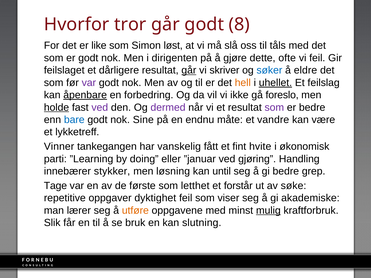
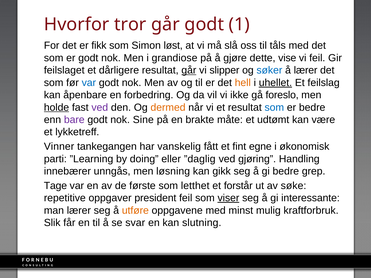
8: 8 -> 1 (239, 24)
like: like -> fikk (99, 46)
dirigenten: dirigenten -> grandiose (175, 58)
ofte: ofte -> vise (287, 58)
skriver: skriver -> slipper (224, 70)
å eldre: eldre -> lærer (306, 70)
var colour: purple -> blue (89, 83)
åpenbare underline: present -> none (85, 95)
dermed colour: purple -> orange (168, 107)
som colour: purple -> blue (274, 107)
bare colour: blue -> purple (74, 120)
endnu: endnu -> brakte (200, 120)
vandre: vandre -> udtømt (273, 120)
hvite: hvite -> egne (260, 147)
”januar: ”januar -> ”daglig (200, 159)
stykker: stykker -> unngås (112, 171)
until: until -> gikk (222, 171)
dyktighet: dyktighet -> president (155, 198)
viser underline: none -> present (228, 198)
akademiske: akademiske -> interessante (310, 198)
mulig underline: present -> none (268, 211)
bruk: bruk -> svar (135, 223)
